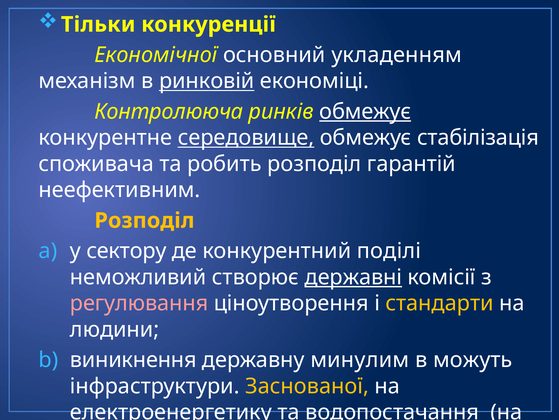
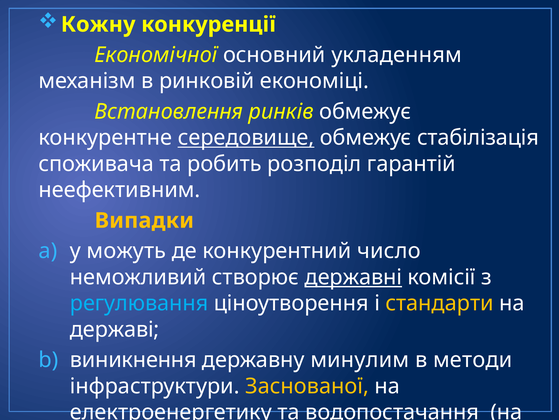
Тільки: Тільки -> Кожну (98, 24)
ринковій underline: present -> none (207, 81)
Контролююча: Контролююча -> Встановлення (169, 111)
обмежує underline: present -> none (365, 111)
Розподіл: Розподіл -> Випадки (144, 220)
сектору: сектору -> можуть (126, 251)
поділі: поділі -> число (389, 251)
регулювання colour: pink -> light blue (139, 303)
людини: людини -> державі (115, 329)
можуть: можуть -> методи (473, 359)
